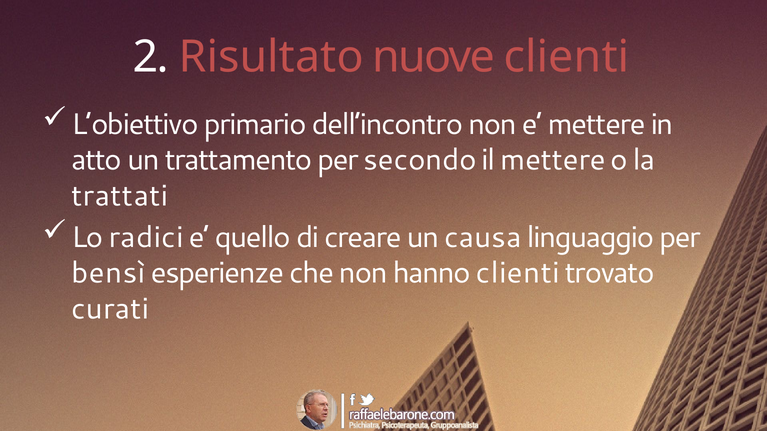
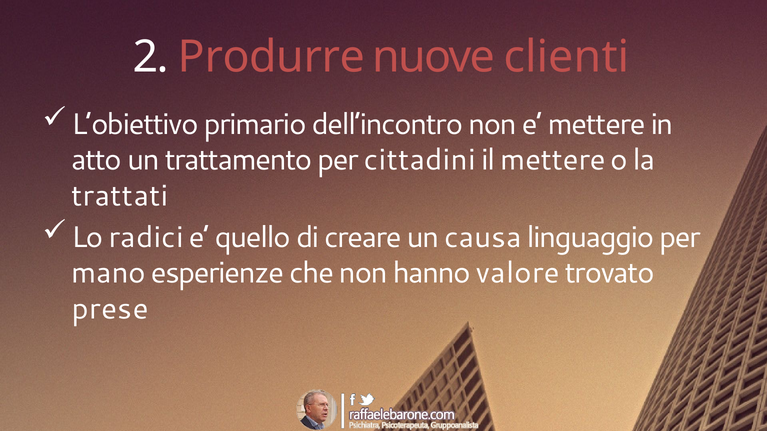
Risultato: Risultato -> Produrre (271, 57)
secondo: secondo -> cittadini (420, 160)
bensì: bensì -> mano (109, 273)
hanno clienti: clienti -> valore (518, 273)
curati: curati -> prese (110, 309)
